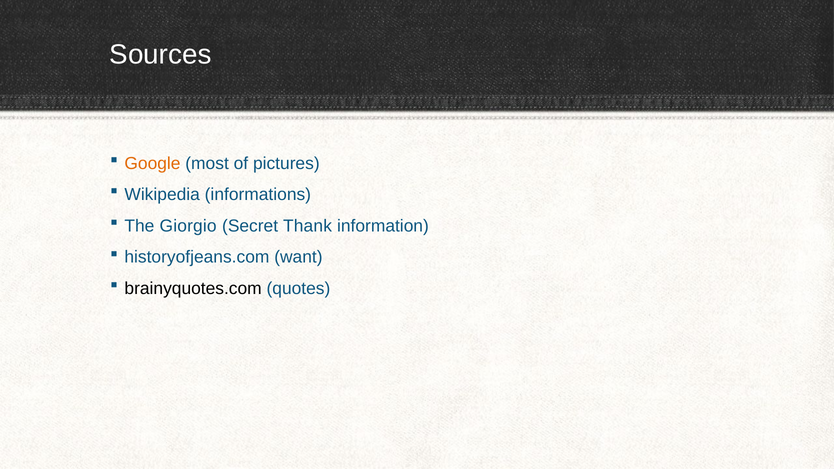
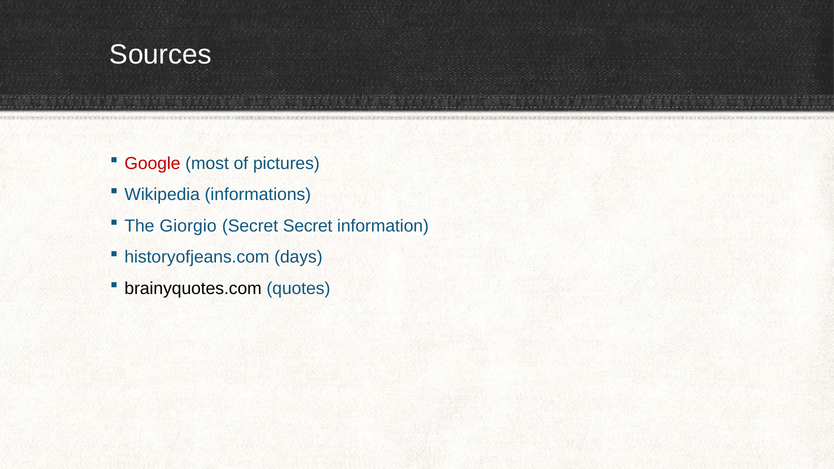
Google colour: orange -> red (152, 163)
Secret Thank: Thank -> Secret (308, 226)
want: want -> days (298, 257)
